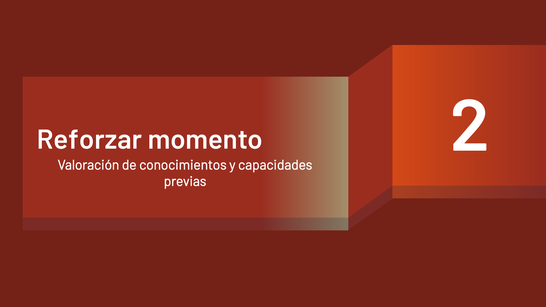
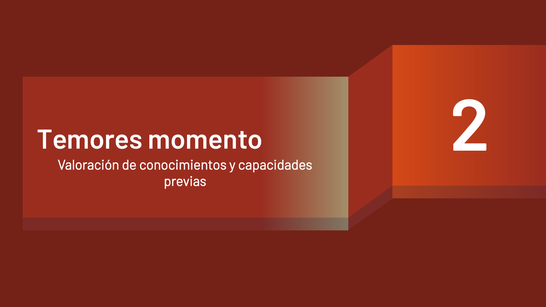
Reforzar: Reforzar -> Temores (90, 140)
